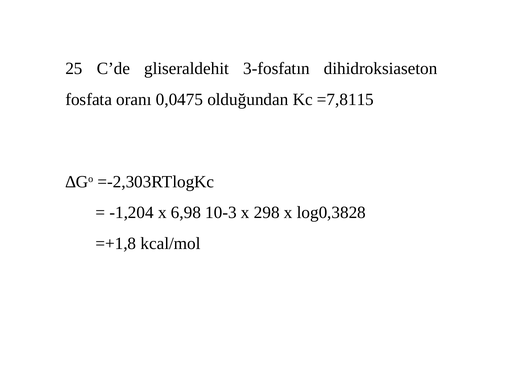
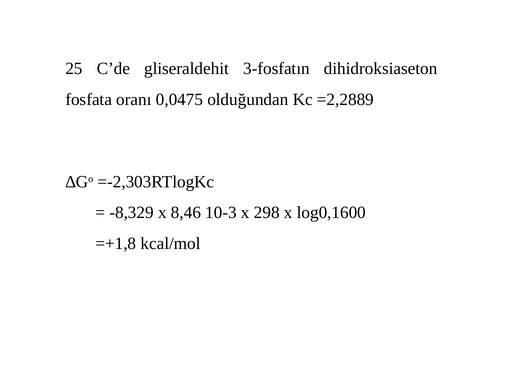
=7,8115: =7,8115 -> =2,2889 (345, 99)
-1,204: -1,204 -> -8,329 (132, 213)
6,98: 6,98 -> 8,46 (186, 213)
log0,3828: log0,3828 -> log0,1600 (331, 213)
